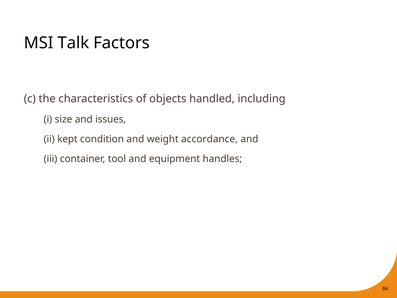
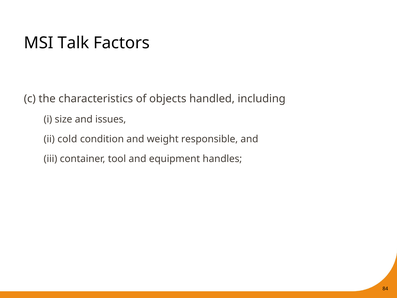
kept: kept -> cold (67, 139)
accordance: accordance -> responsible (210, 139)
